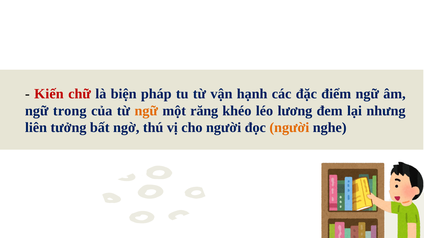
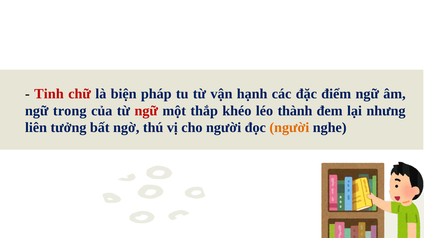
Kiến: Kiến -> Tinh (49, 94)
ngữ colour: orange -> red (146, 111)
răng: răng -> thắp (204, 111)
lương: lương -> thành (295, 111)
